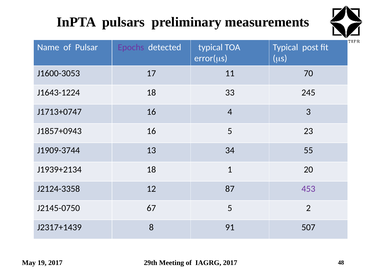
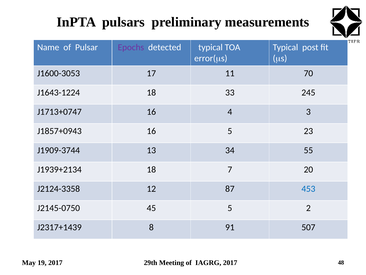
1: 1 -> 7 (230, 169)
453 colour: purple -> blue (308, 188)
67: 67 -> 45 (151, 208)
